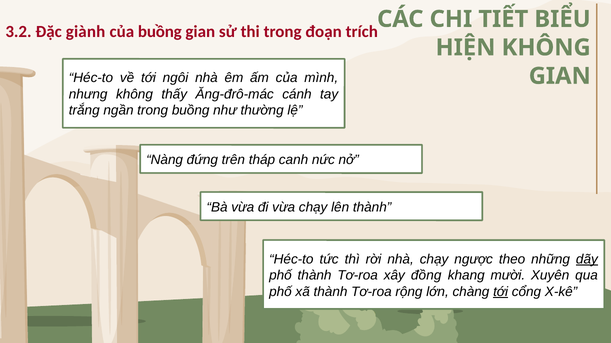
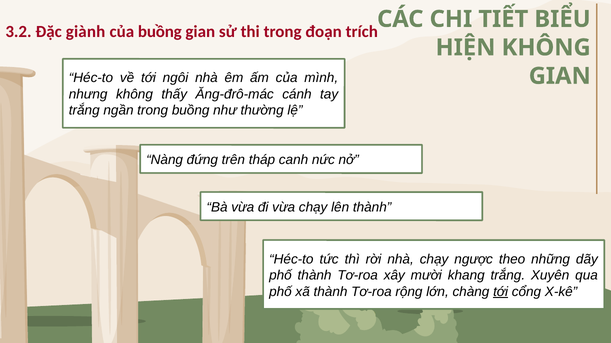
dãy underline: present -> none (587, 260)
đồng: đồng -> mười (426, 276)
khang mười: mười -> trắng (508, 276)
